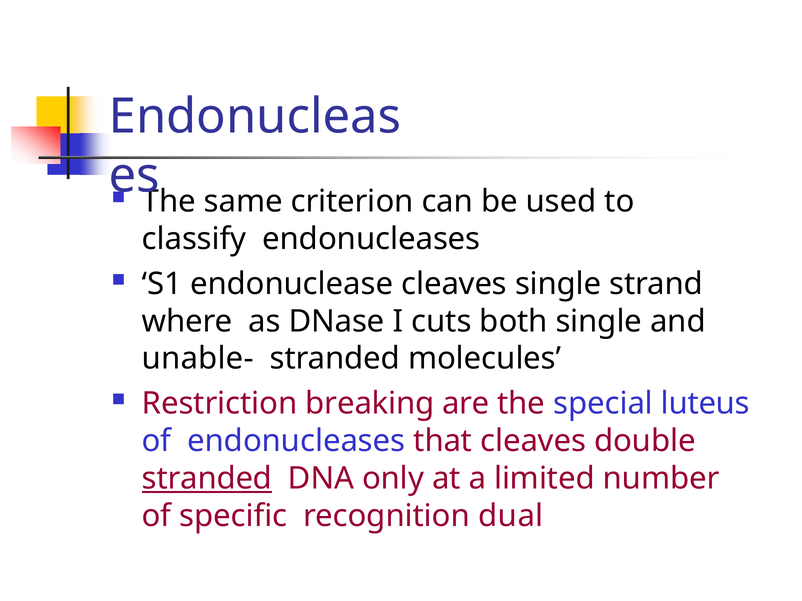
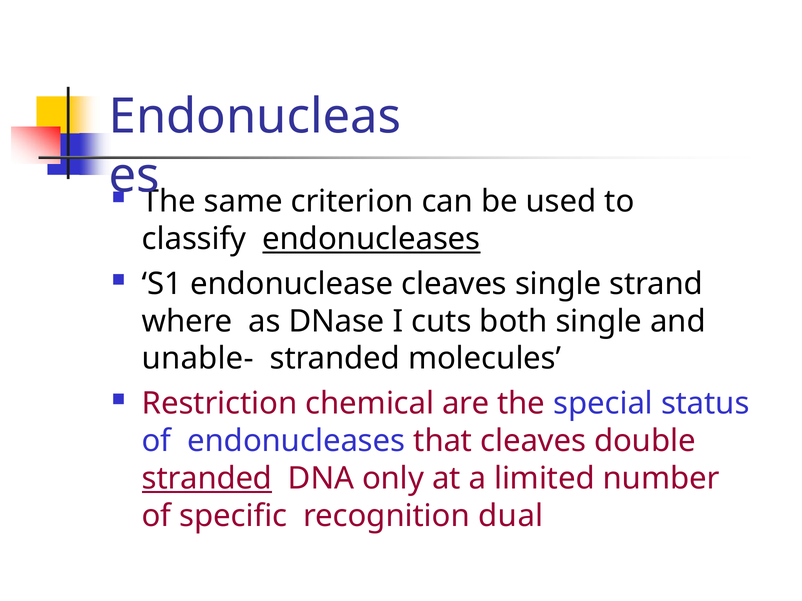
endonucleases underline: none -> present (371, 239)
breaking: breaking -> chemical (370, 404)
luteus: luteus -> status (705, 404)
